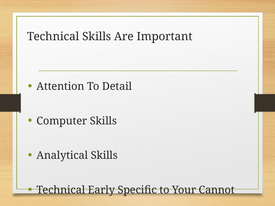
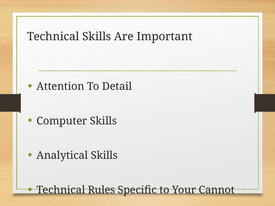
Early: Early -> Rules (101, 190)
